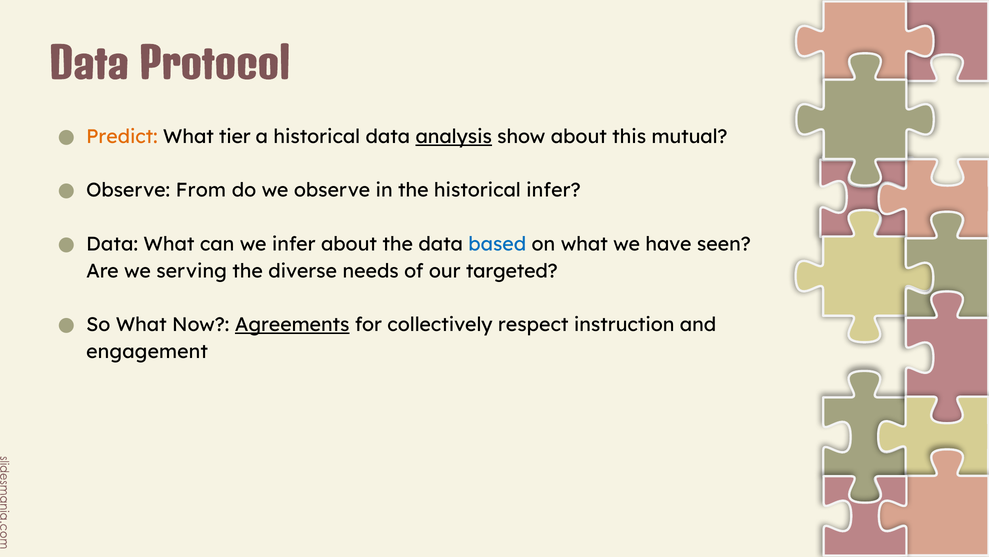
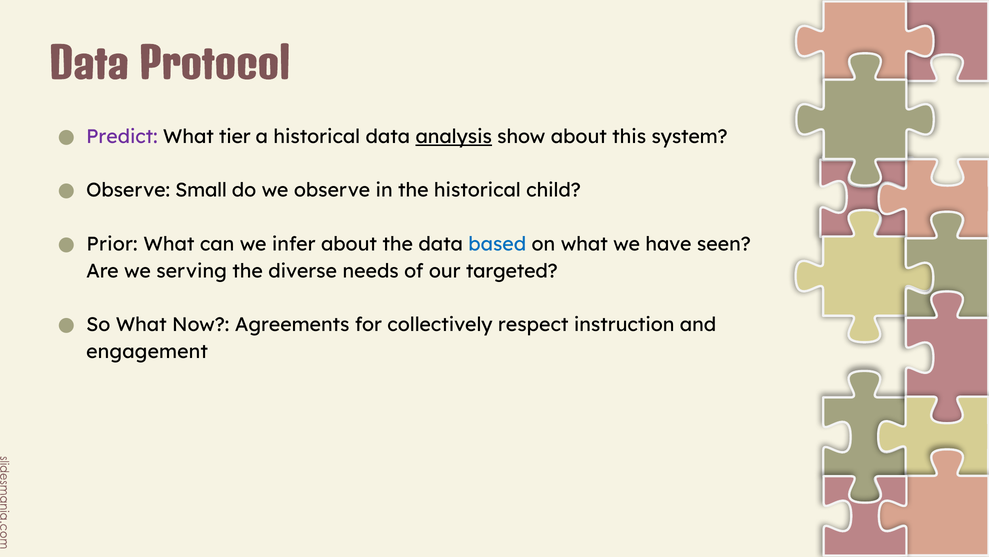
Predict colour: orange -> purple (122, 137)
mutual: mutual -> system (690, 137)
From: From -> Small (201, 190)
historical infer: infer -> child (554, 190)
Data: Data -> Prior (112, 244)
Agreements underline: present -> none (292, 324)
